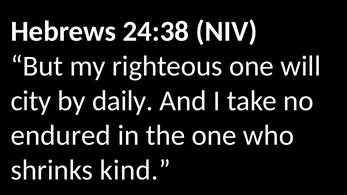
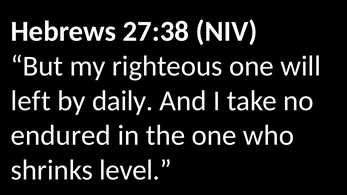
24:38: 24:38 -> 27:38 (156, 31)
city: city -> left (31, 101)
kind: kind -> level (135, 170)
